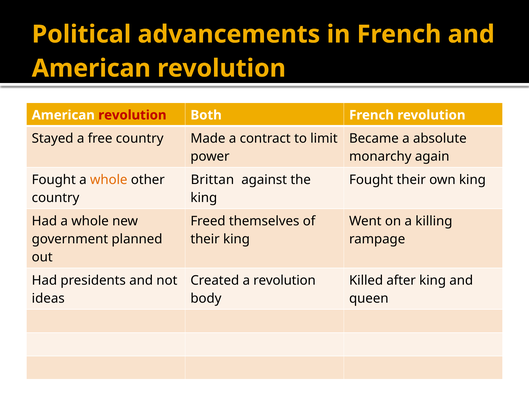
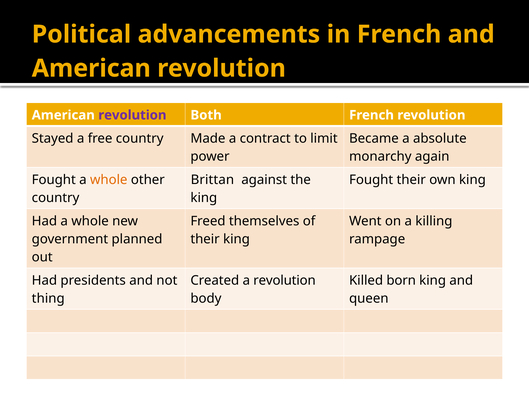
revolution colour: red -> purple (132, 115)
after: after -> born (401, 280)
ideas: ideas -> thing (48, 298)
